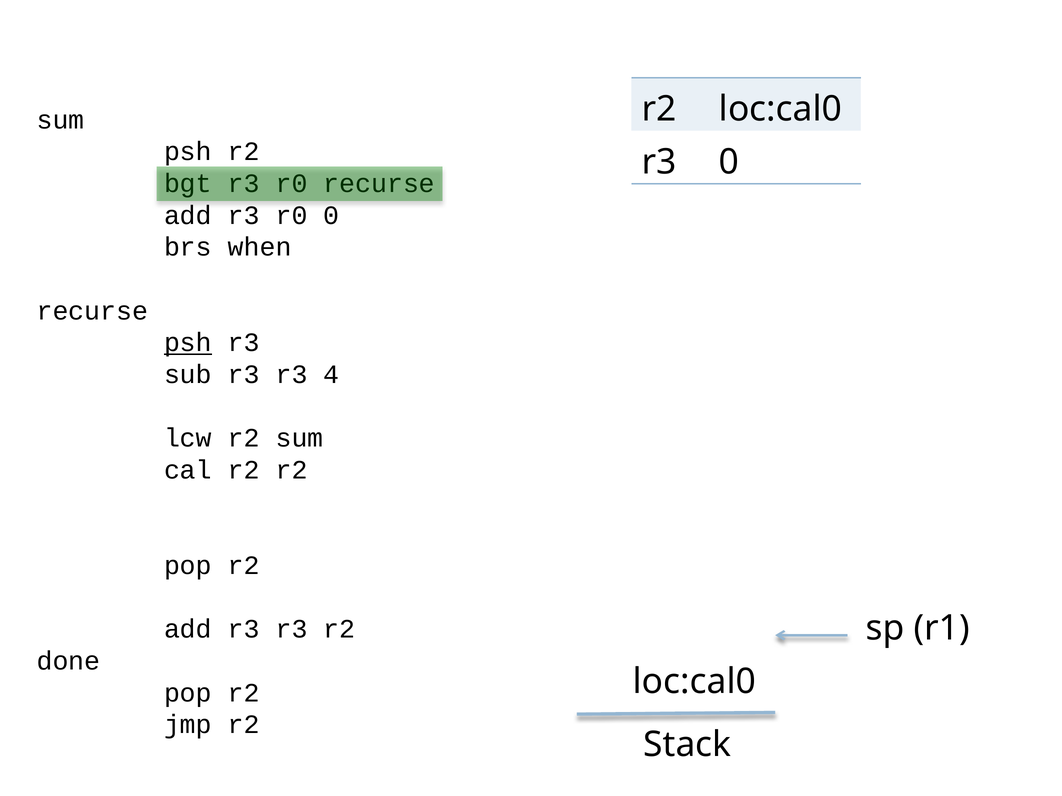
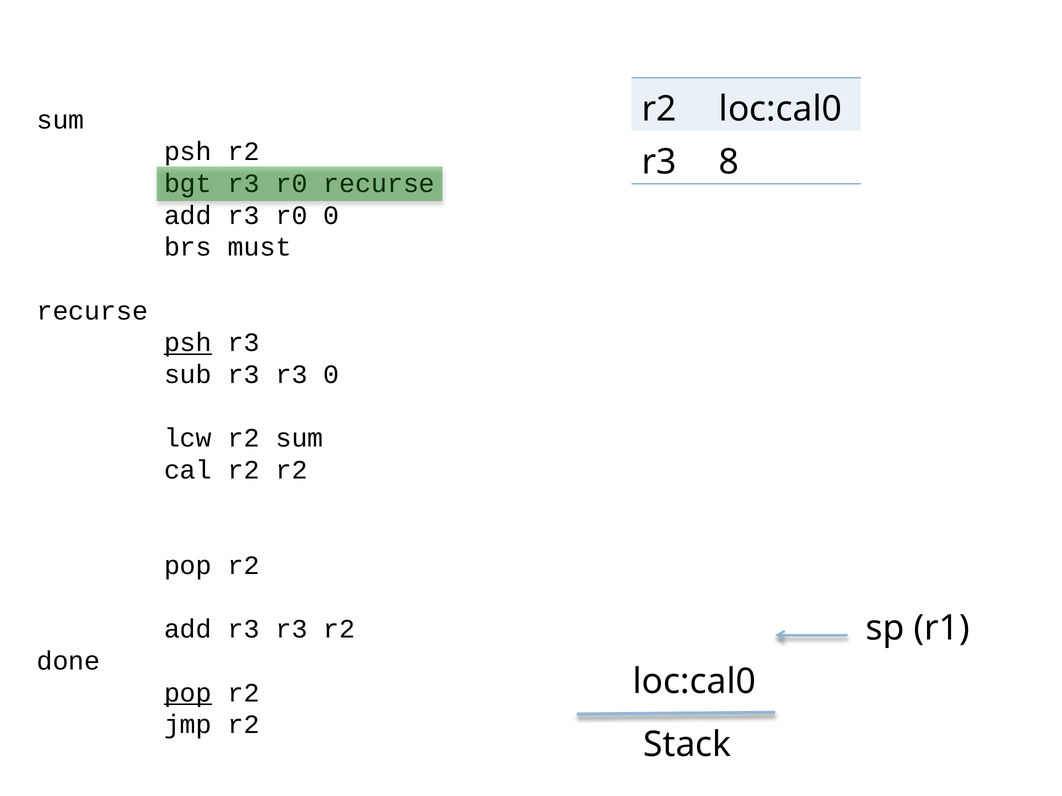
r3 0: 0 -> 8 (729, 162)
when: when -> must (260, 247)
r3 4: 4 -> 0 (331, 375)
pop underline: none -> present (188, 693)
